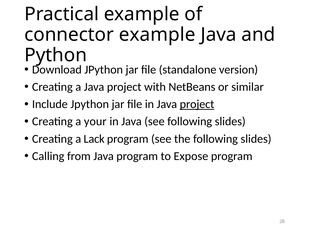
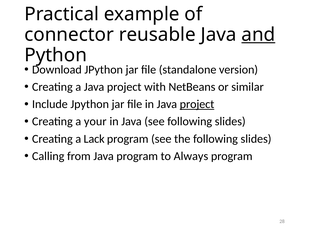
connector example: example -> reusable (157, 35)
and underline: none -> present (258, 35)
Expose: Expose -> Always (191, 156)
